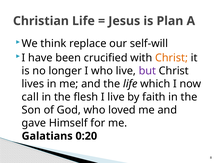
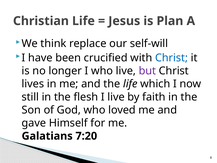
Christ colour: orange -> blue (172, 58)
call: call -> still (30, 97)
0:20: 0:20 -> 7:20 (86, 136)
